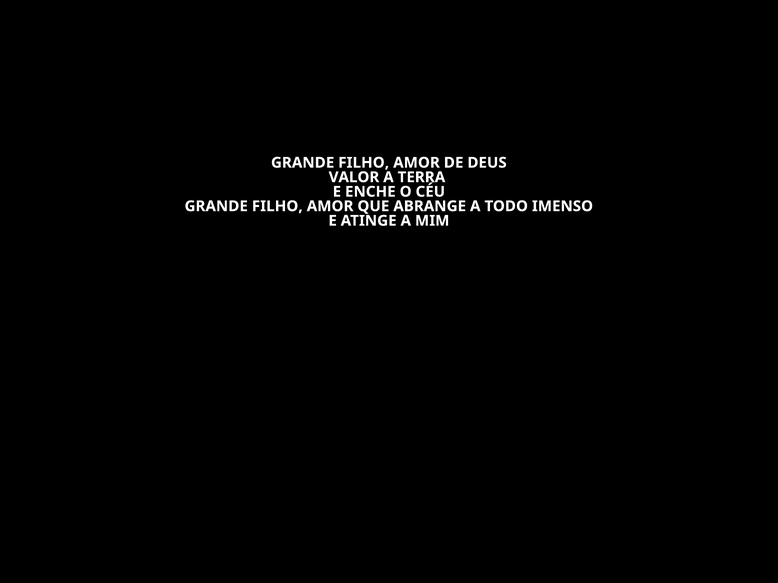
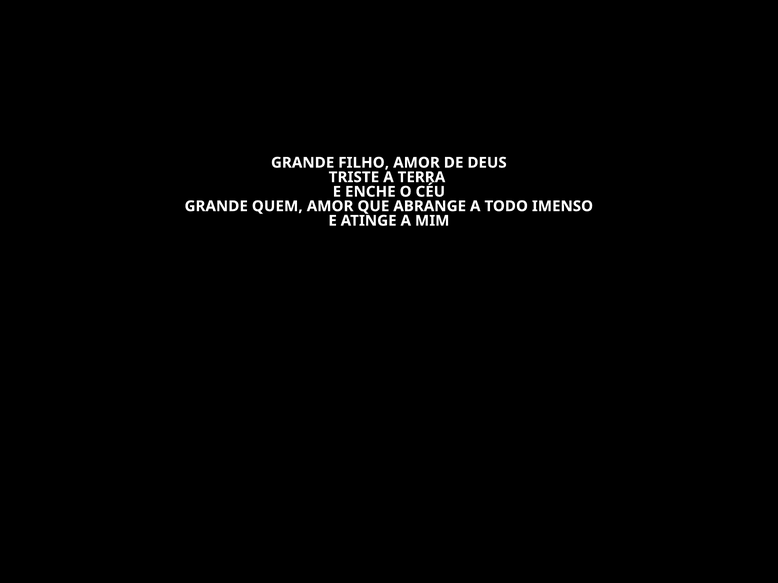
VALOR: VALOR -> TRISTE (354, 177)
FILHO: FILHO -> QUEM (277, 206)
